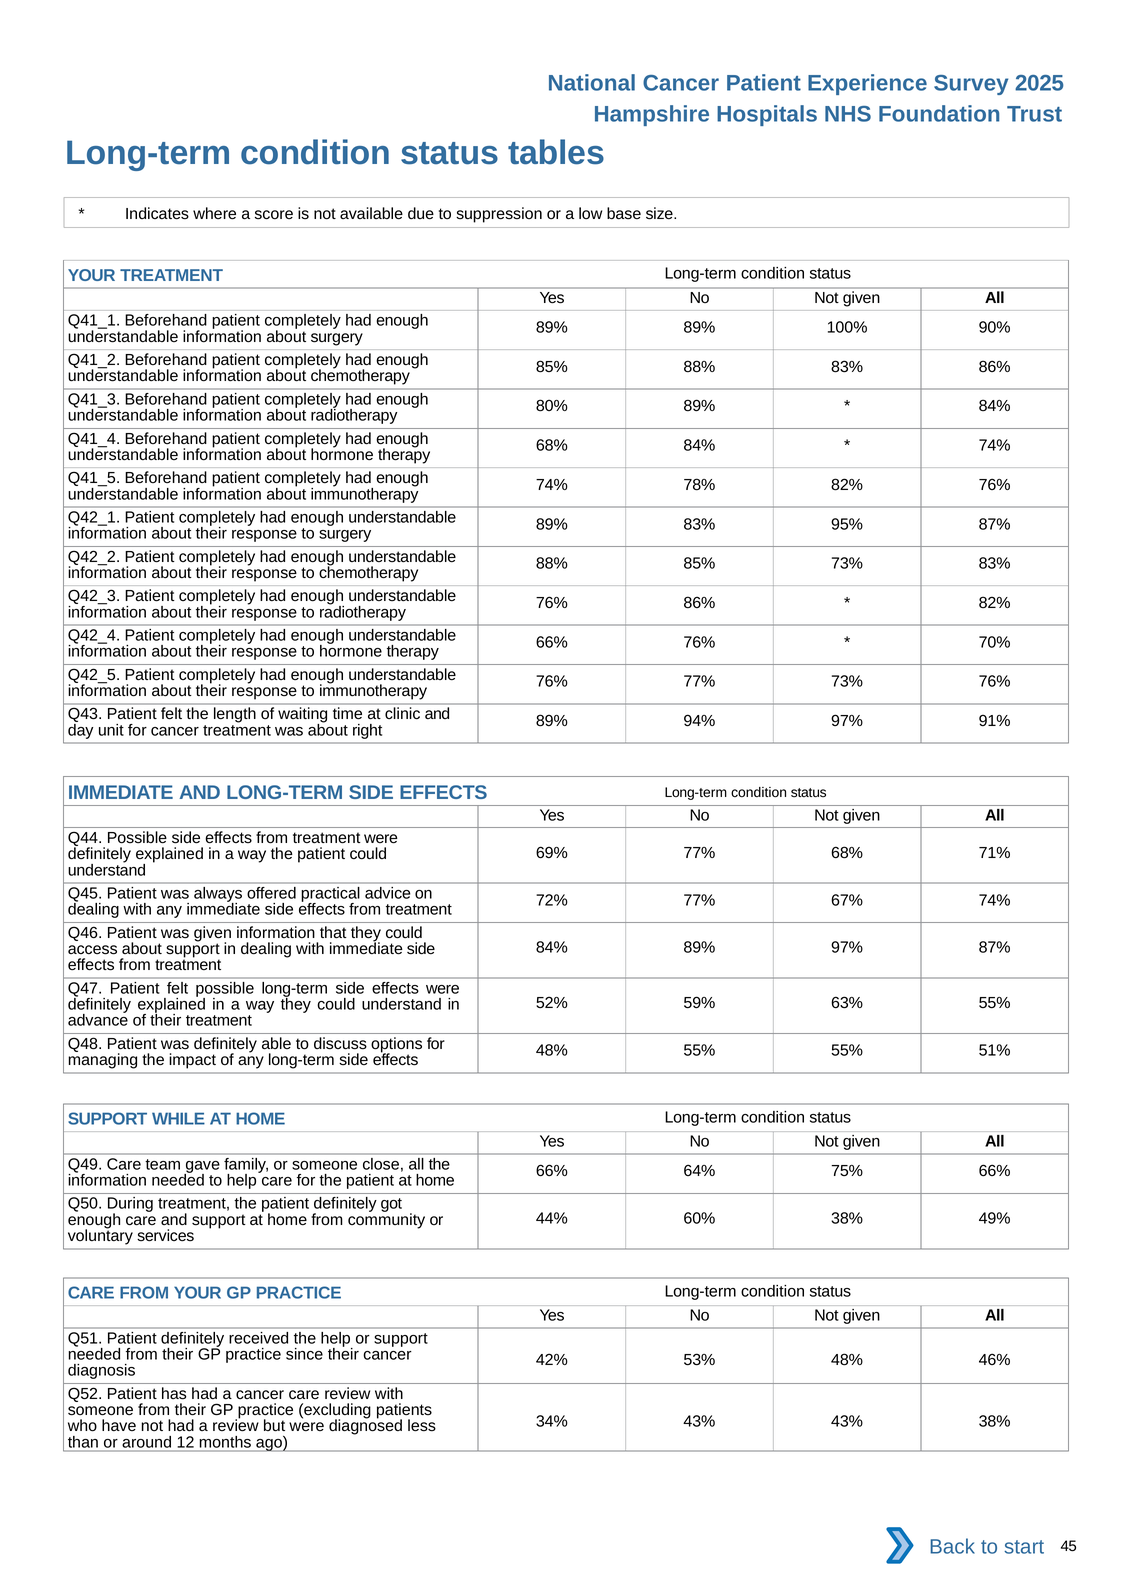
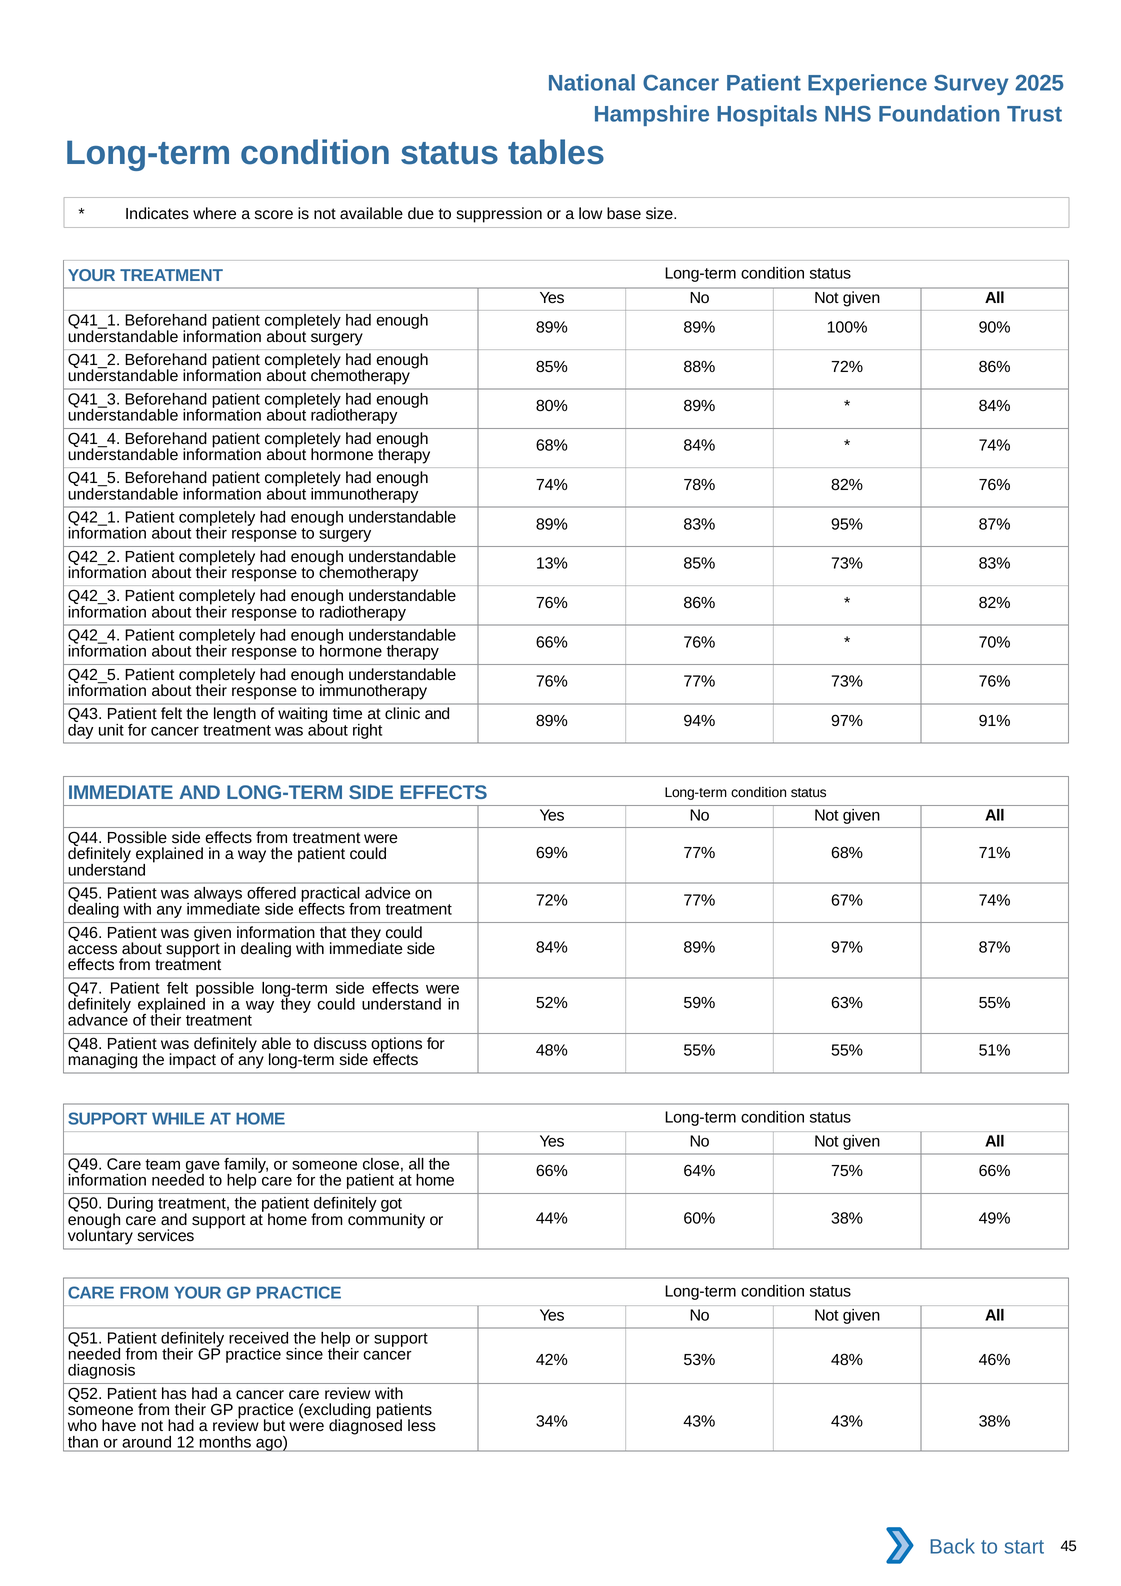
88% 83%: 83% -> 72% (847, 367)
88%: 88% -> 13% (552, 564)
